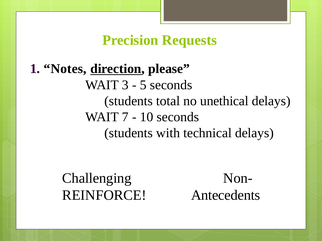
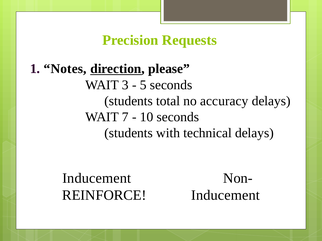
unethical: unethical -> accuracy (224, 101)
Challenging: Challenging -> Inducement (97, 178)
REINFORCE Antecedents: Antecedents -> Inducement (226, 196)
